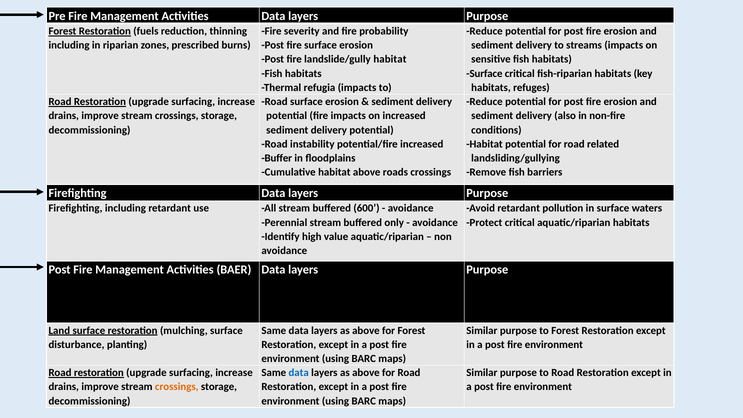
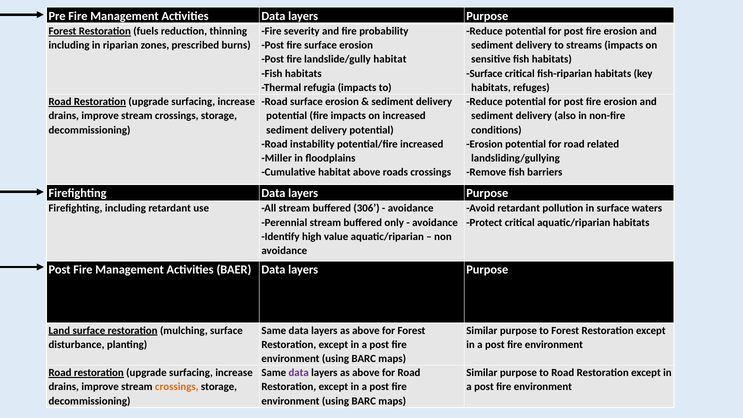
Habitat: Habitat -> Erosion (485, 144)
Buffer: Buffer -> Miller (277, 158)
600: 600 -> 306 (366, 208)
data colour: blue -> purple (299, 373)
